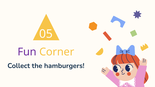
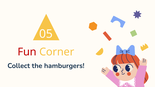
Fun colour: purple -> red (27, 52)
